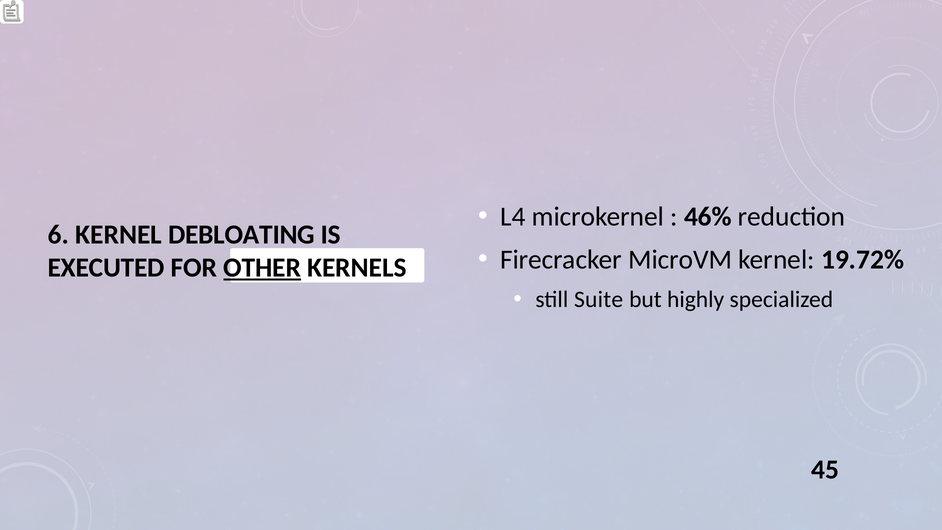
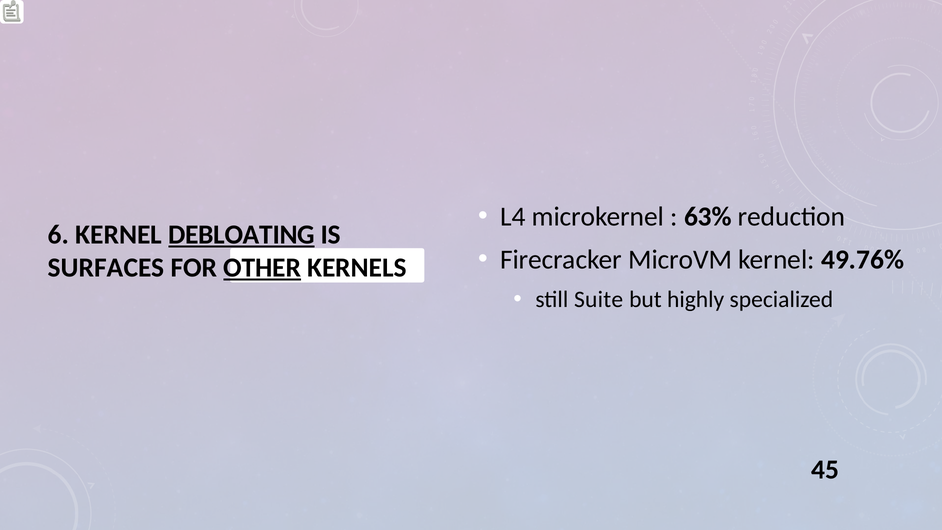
46%: 46% -> 63% (708, 217)
DEBLOATING underline: none -> present (242, 235)
19.72%: 19.72% -> 49.76% (863, 259)
EXECUTED: EXECUTED -> SURFACES (106, 268)
